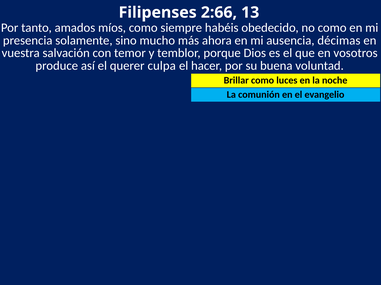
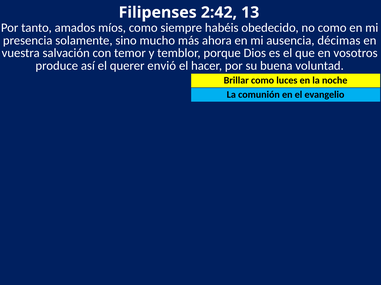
2:66: 2:66 -> 2:42 (219, 12)
culpa: culpa -> envió (162, 66)
